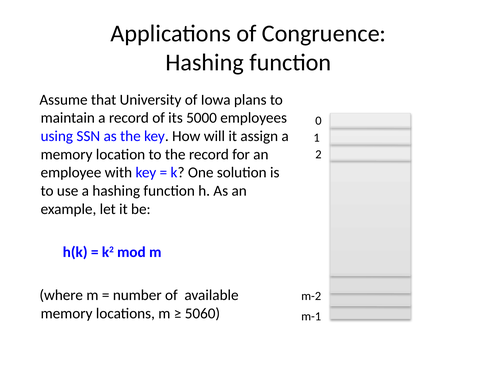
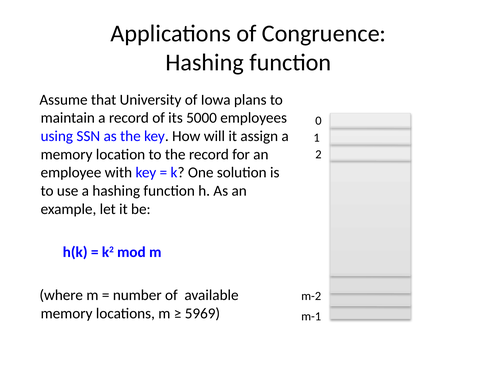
5060: 5060 -> 5969 (202, 313)
